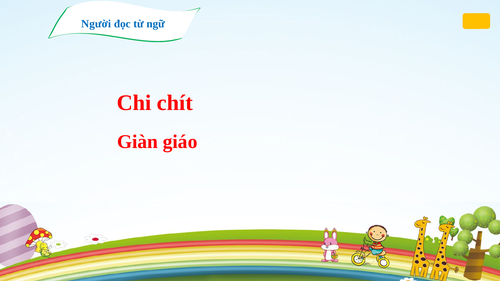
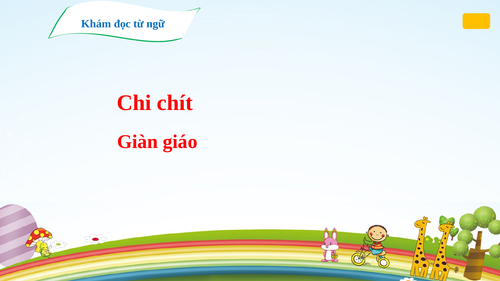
Người: Người -> Khám (96, 24)
